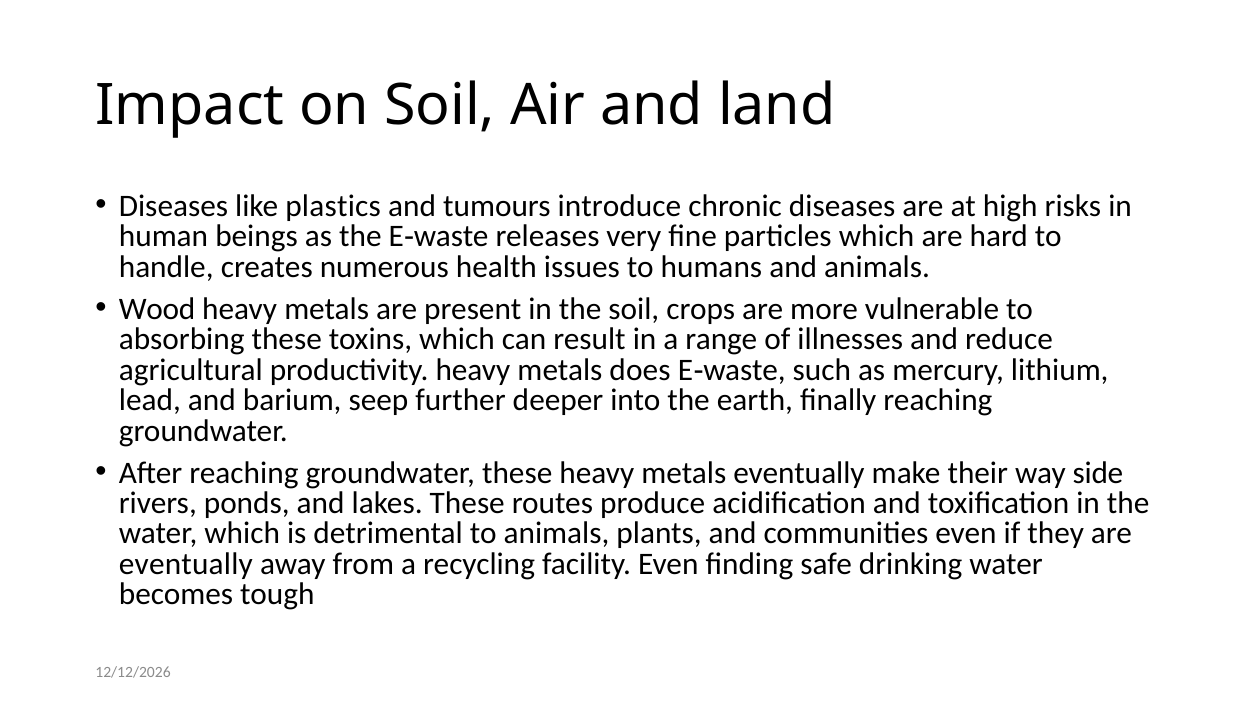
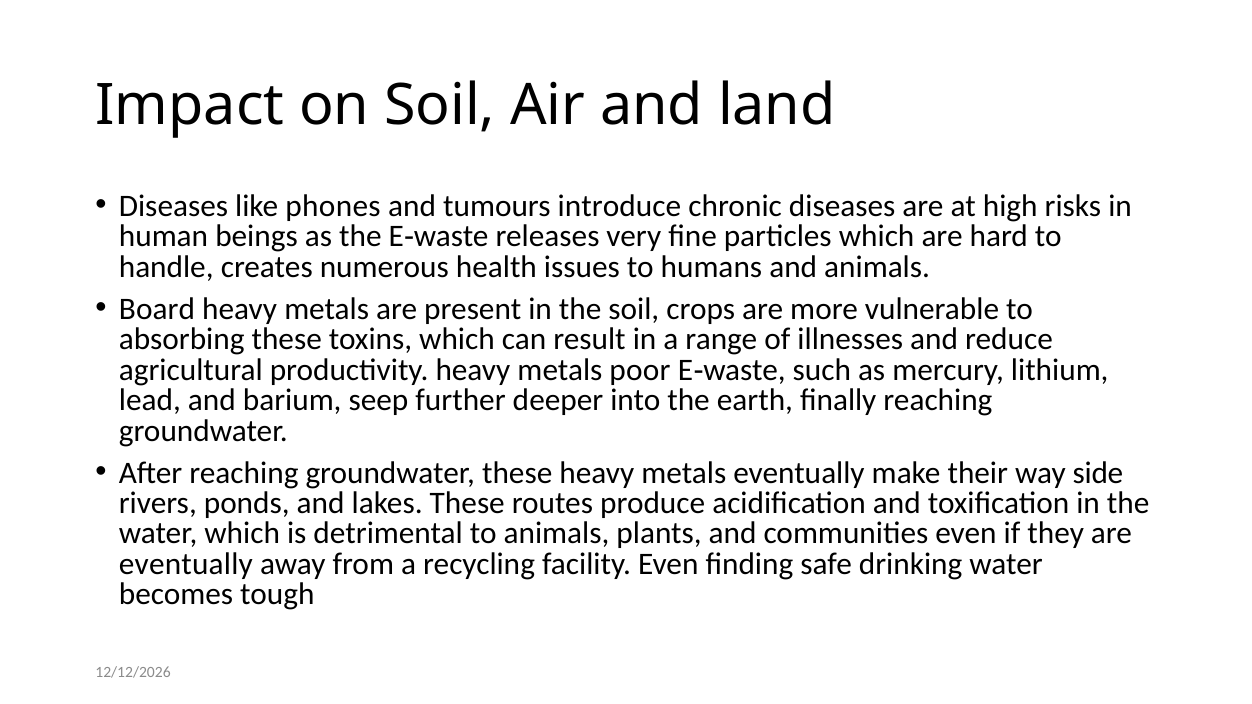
plastics: plastics -> phones (333, 206)
Wood: Wood -> Board (157, 309)
does: does -> poor (640, 370)
